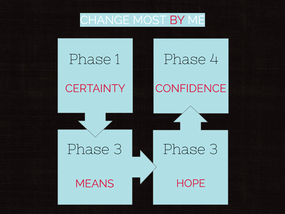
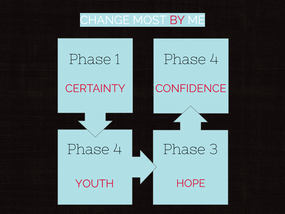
3: 3 -> 4 (118, 149)
MEANS: MEANS -> YOUTH (95, 183)
